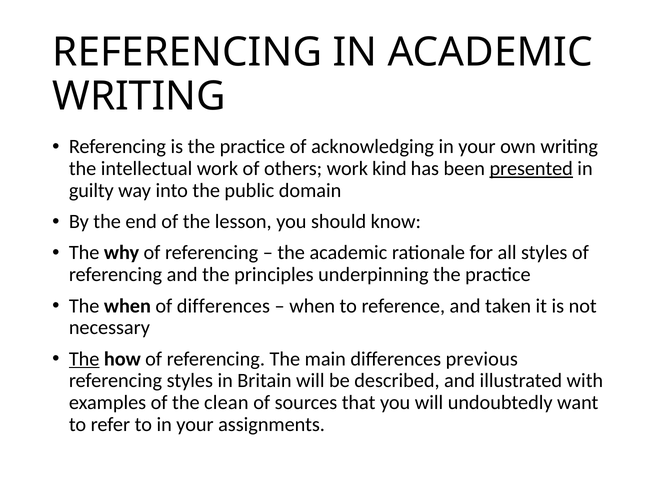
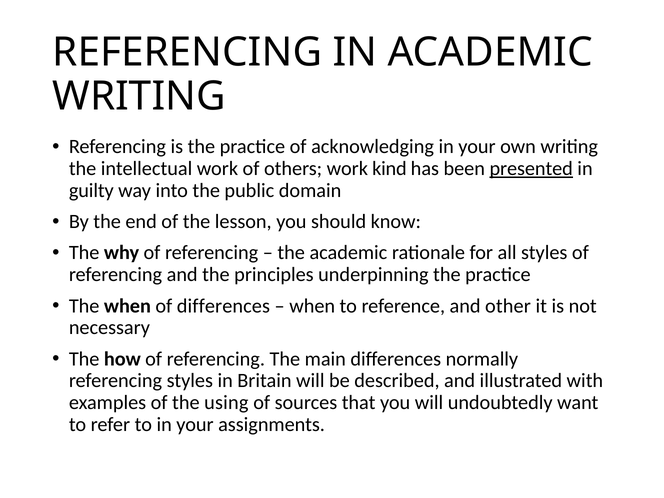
taken: taken -> other (508, 306)
The underline: present -> none (84, 359)
previous: previous -> normally (482, 359)
clean: clean -> using (226, 403)
